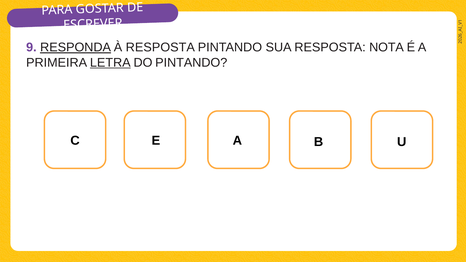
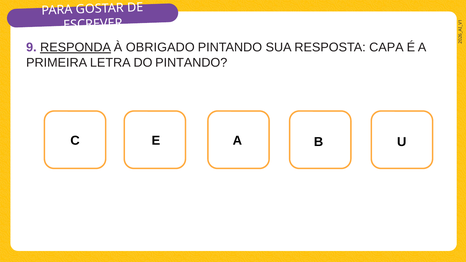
À RESPOSTA: RESPOSTA -> OBRIGADO (160, 47)
NOTA: NOTA -> CAPA (386, 47)
LETRA underline: present -> none (110, 63)
